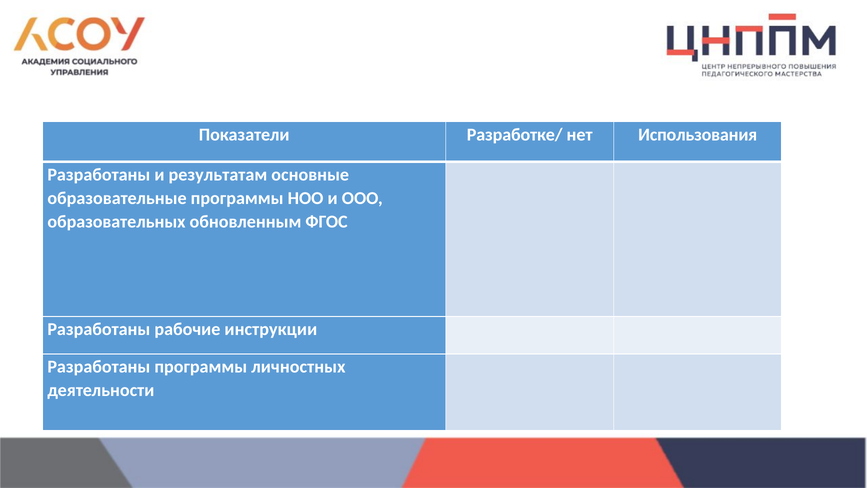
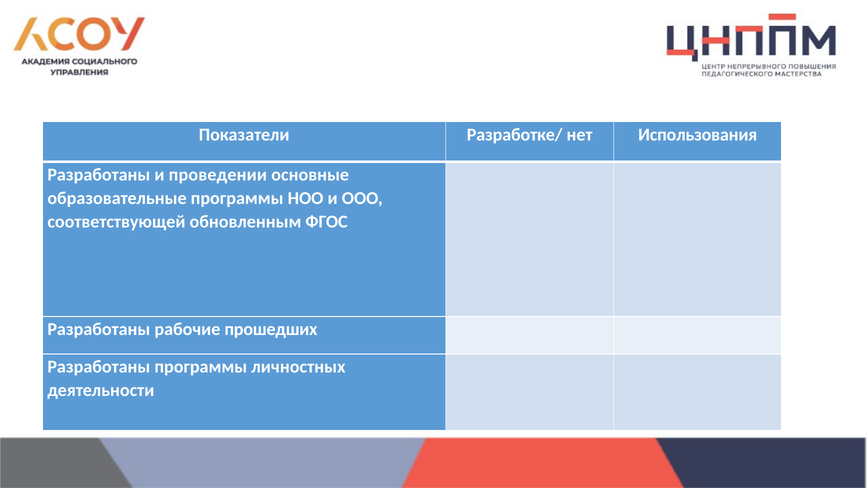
результатам: результатам -> проведении (218, 174)
образовательных: образовательных -> соответствующей (116, 222)
инструкции: инструкции -> прошедших (271, 329)
